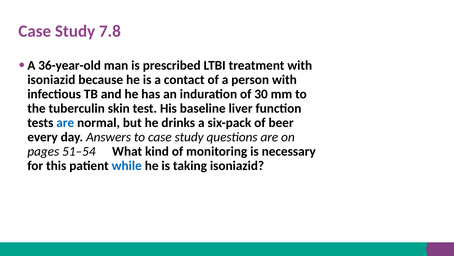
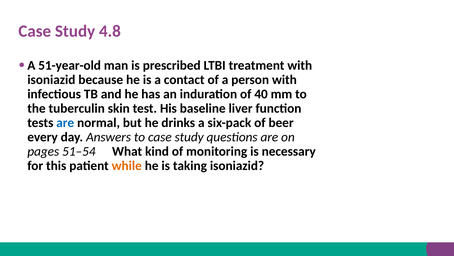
7.8: 7.8 -> 4.8 (110, 31)
36-year-old: 36-year-old -> 51-year-old (70, 65)
30: 30 -> 40 (261, 94)
while colour: blue -> orange (127, 165)
